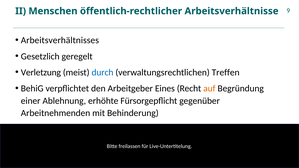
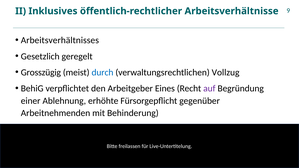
Menschen: Menschen -> Inklusives (53, 11)
Verletzung: Verletzung -> Grosszügig (41, 72)
Treffen: Treffen -> Vollzug (226, 72)
auf colour: orange -> purple (209, 89)
